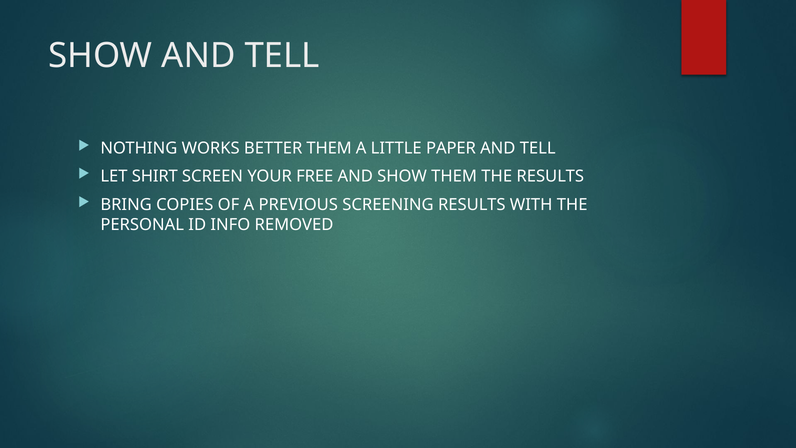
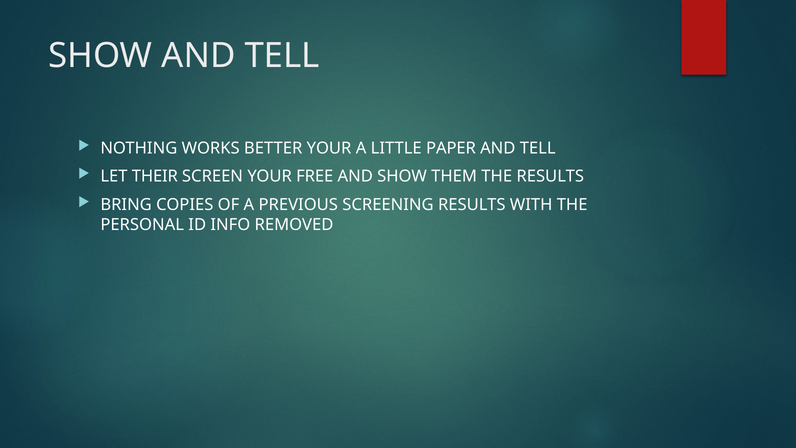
BETTER THEM: THEM -> YOUR (329, 148)
SHIRT: SHIRT -> THEIR (155, 176)
